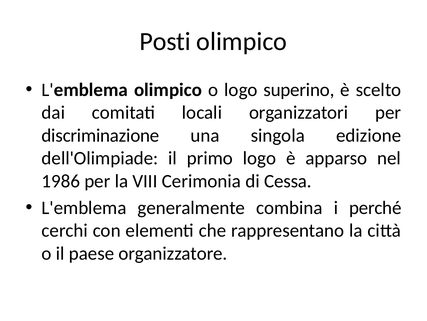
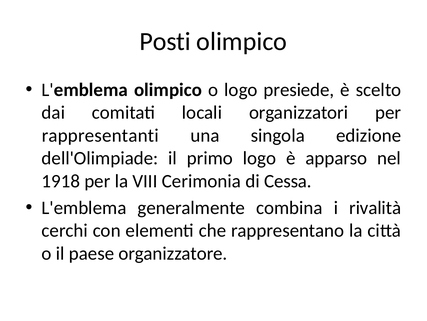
superino: superino -> presiede (299, 90)
discriminazione: discriminazione -> rappresentanti (100, 135)
1986: 1986 -> 1918 (61, 181)
perché: perché -> rivalità (375, 207)
